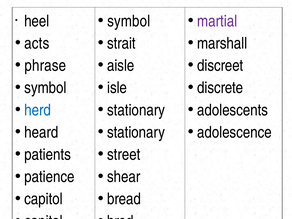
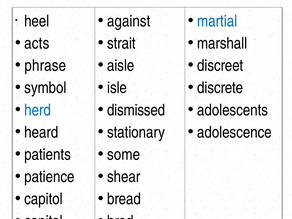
symbol: symbol -> against (129, 21)
martial colour: purple -> blue (217, 21)
stationary: stationary -> dismissed (136, 110)
street: street -> some (124, 155)
